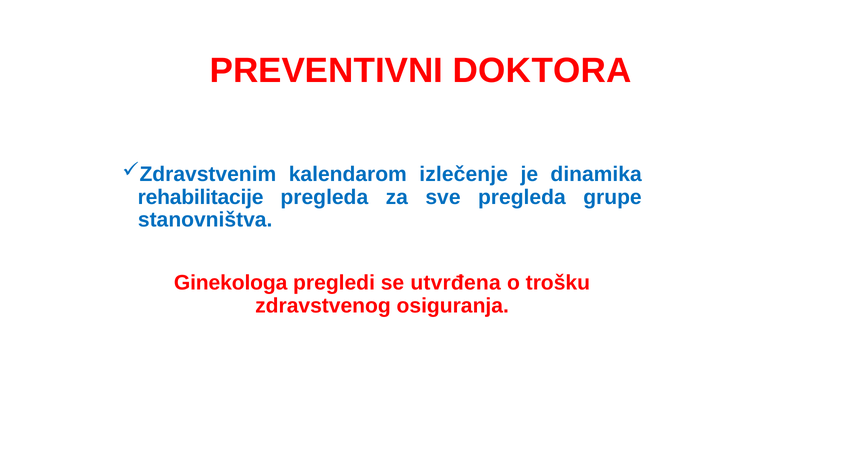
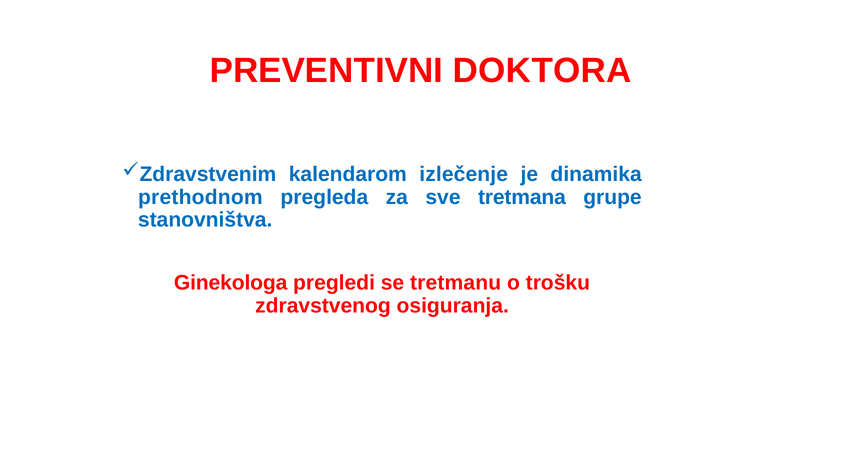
rehabilitacije: rehabilitacije -> prethodnom (200, 197)
sve pregleda: pregleda -> tretmana (522, 197)
utvrđena: utvrđena -> tretmanu (456, 283)
